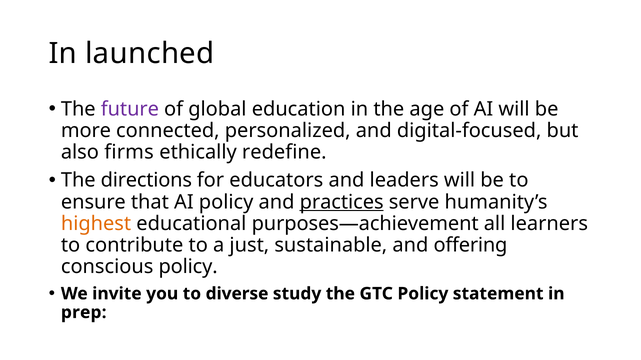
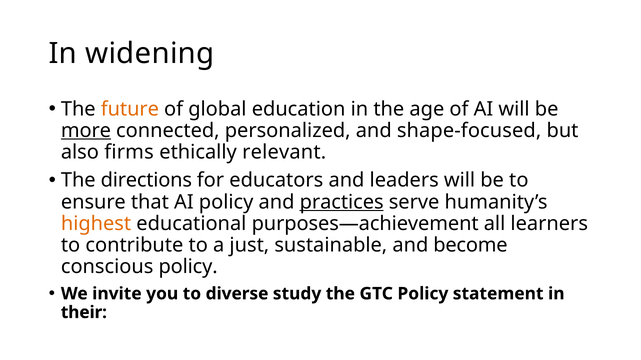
launched: launched -> widening (150, 54)
future colour: purple -> orange (130, 109)
more underline: none -> present (86, 131)
digital-focused: digital-focused -> shape-focused (469, 131)
redefine: redefine -> relevant (284, 152)
offering: offering -> become (470, 246)
prep: prep -> their (84, 313)
